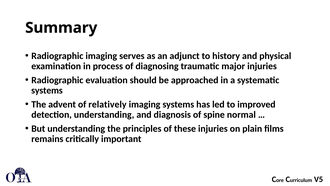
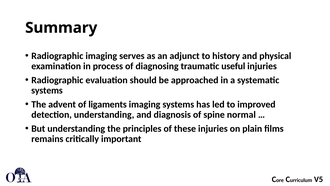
major: major -> useful (233, 66)
relatively: relatively -> ligaments (108, 104)
